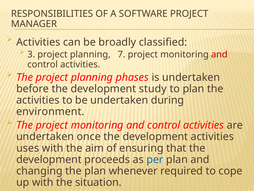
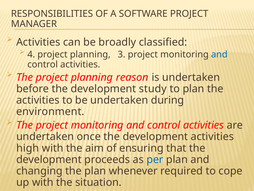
3: 3 -> 4 (31, 54)
7: 7 -> 3 (122, 54)
and colour: red -> blue (219, 54)
phases: phases -> reason (132, 77)
uses: uses -> high (28, 148)
